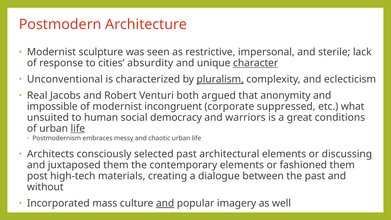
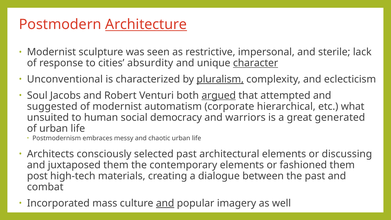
Architecture underline: none -> present (146, 24)
Real: Real -> Soul (37, 95)
argued underline: none -> present (219, 95)
anonymity: anonymity -> attempted (285, 95)
impossible: impossible -> suggested (52, 106)
incongruent: incongruent -> automatism (173, 106)
suppressed: suppressed -> hierarchical (286, 106)
conditions: conditions -> generated (340, 117)
life underline: present -> none (78, 128)
without: without -> combat (45, 187)
